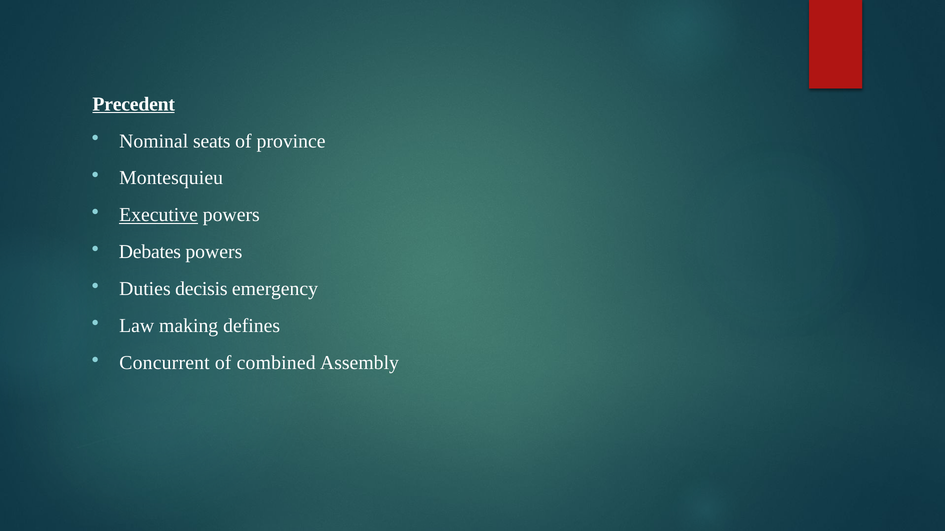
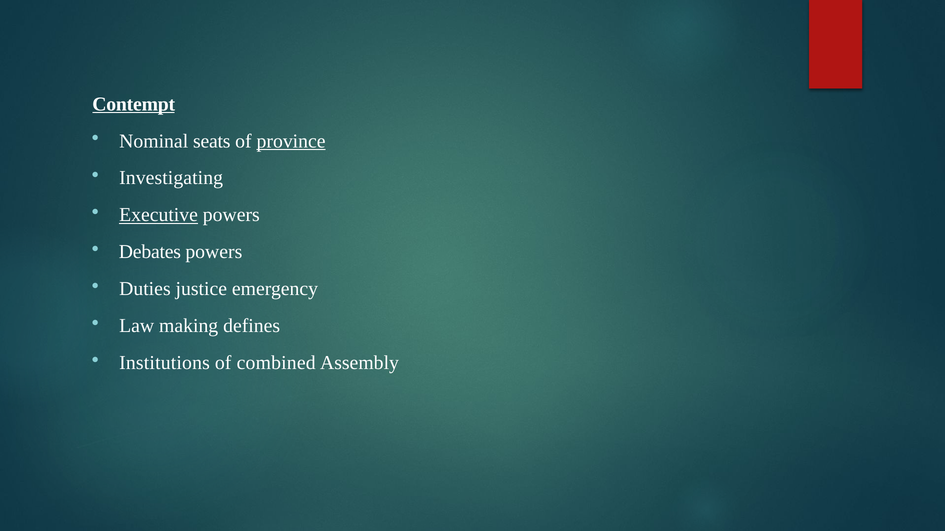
Precedent: Precedent -> Contempt (134, 104)
province underline: none -> present (291, 141)
Montesquieu: Montesquieu -> Investigating (171, 178)
decisis: decisis -> justice (201, 289)
Concurrent: Concurrent -> Institutions (165, 363)
